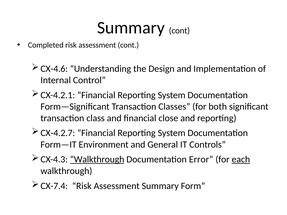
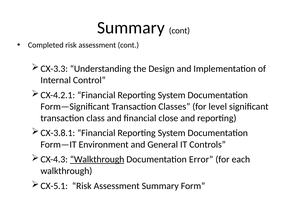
CX-4.6: CX-4.6 -> CX-3.3 (54, 69)
both: both -> level (218, 107)
CX-4.2.7: CX-4.2.7 -> CX-3.8.1 (58, 133)
each underline: present -> none (241, 160)
CX-7.4: CX-7.4 -> CX-5.1 (54, 186)
